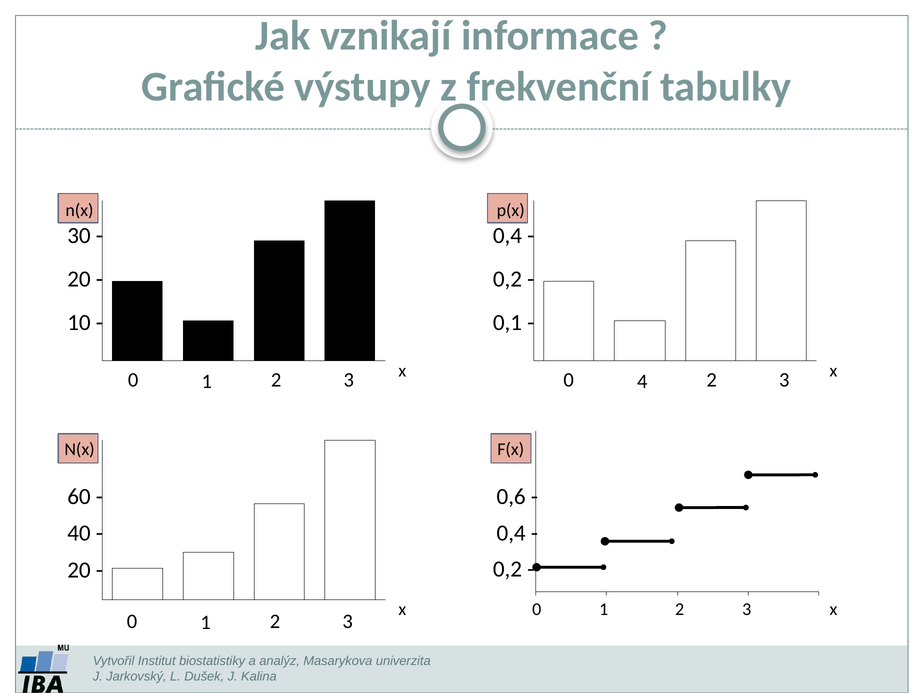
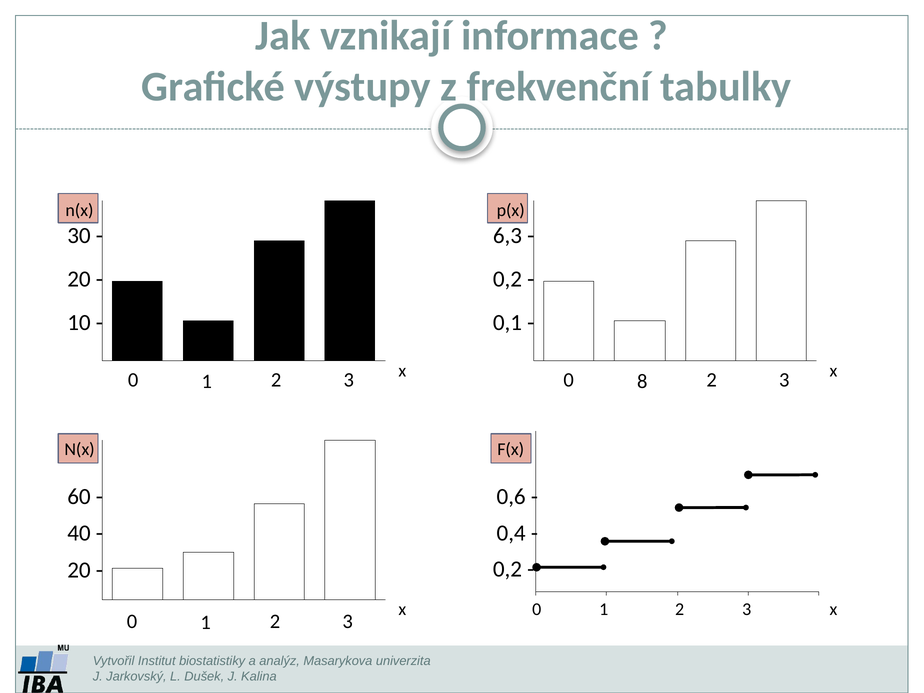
0,4: 0,4 -> 6,3 (507, 236)
4: 4 -> 8 (642, 381)
